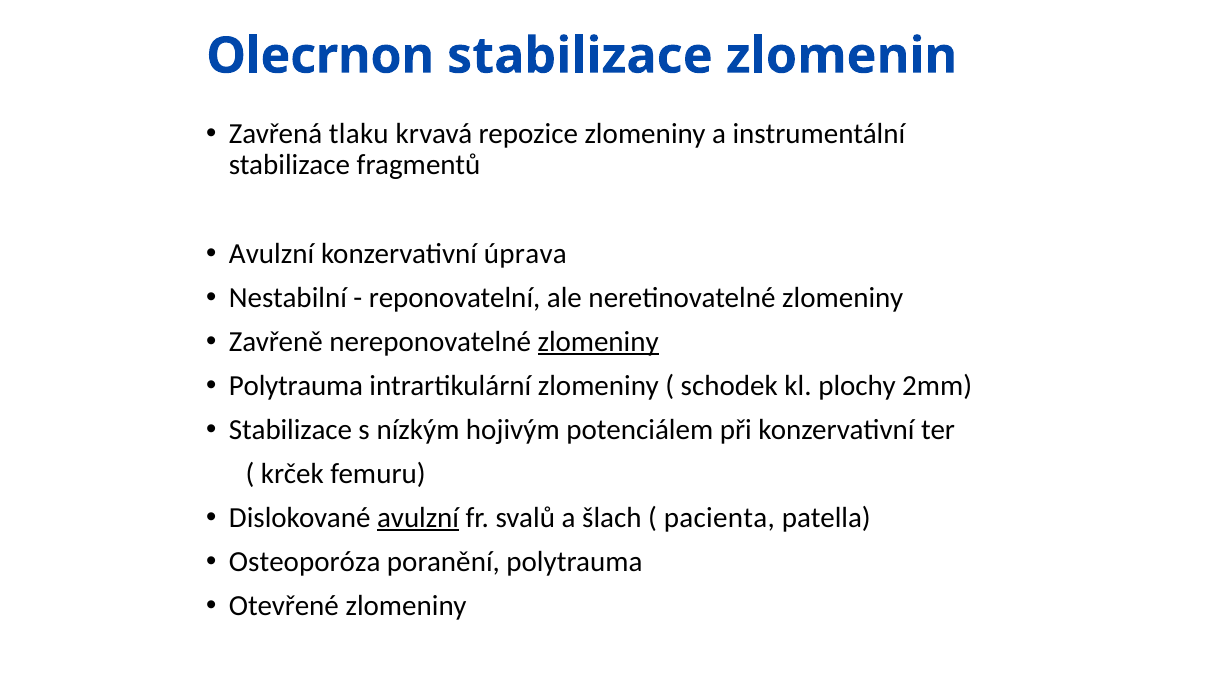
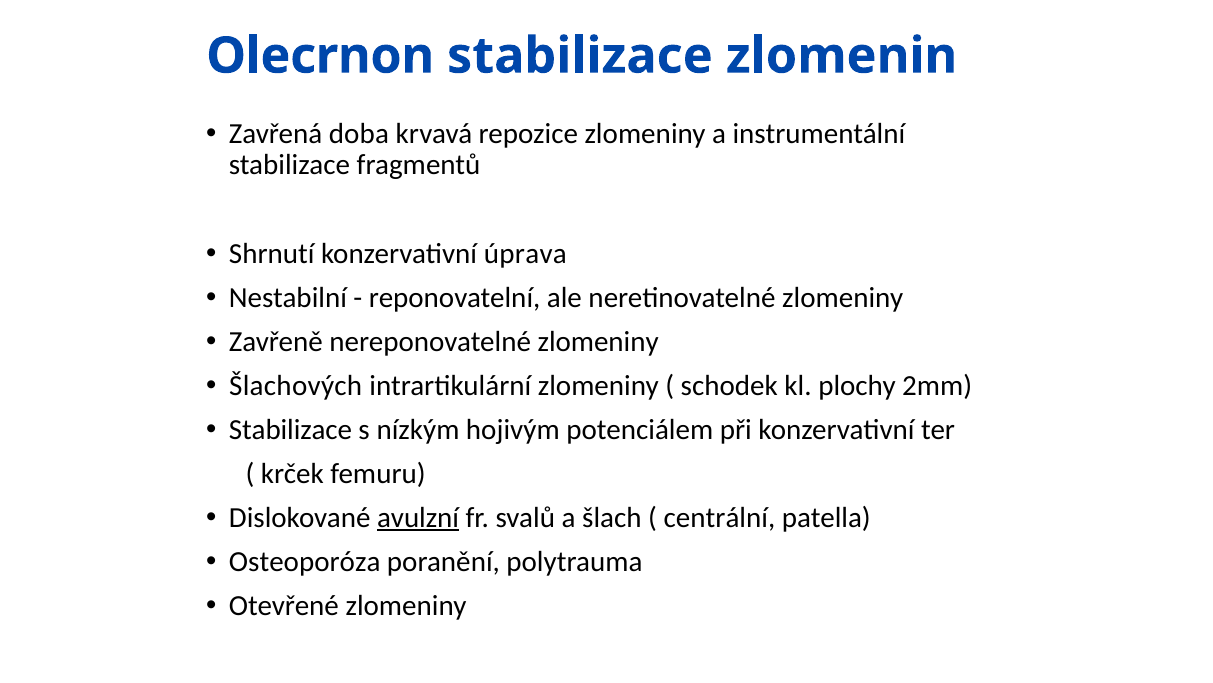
tlaku: tlaku -> doba (359, 134)
Avulzní: Avulzní -> Shrnutí (272, 253)
zlomeniny underline: present -> none (598, 341)
Polytrauma: Polytrauma -> Šlachových (296, 385)
pacienta: pacienta -> centrální (719, 517)
